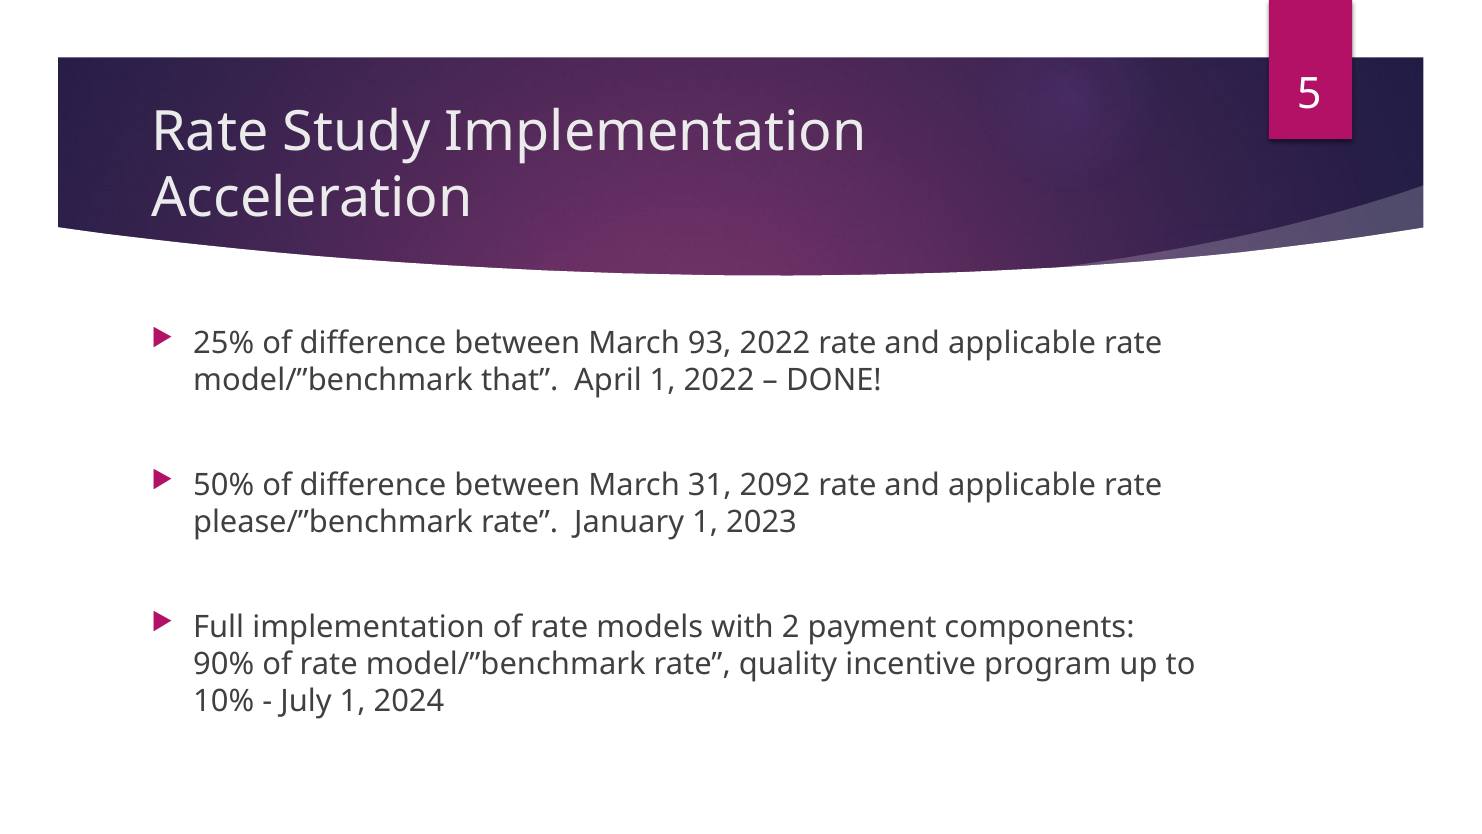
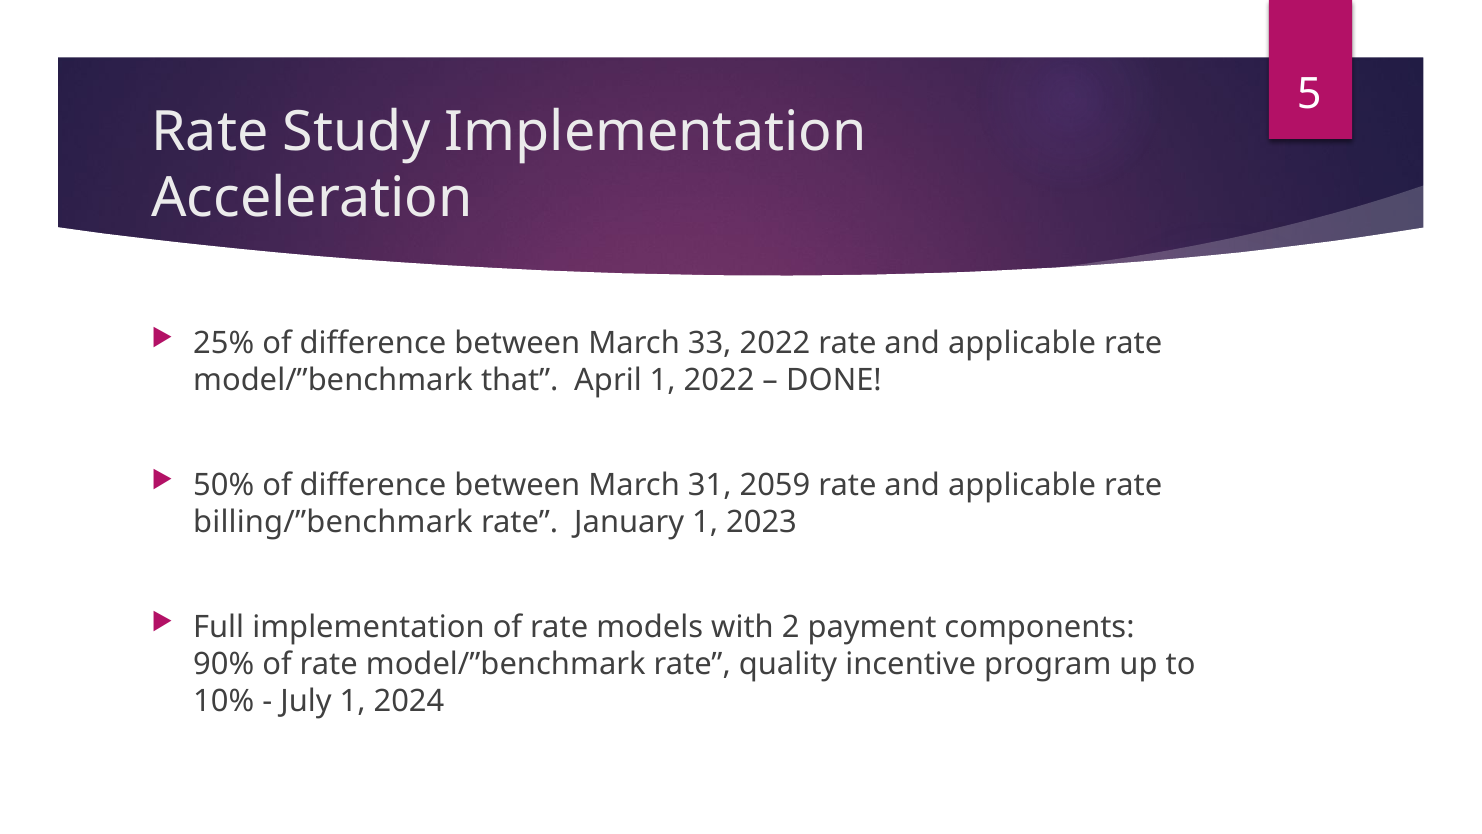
93: 93 -> 33 (710, 343)
2092: 2092 -> 2059 (775, 485)
please/”benchmark: please/”benchmark -> billing/”benchmark (333, 522)
